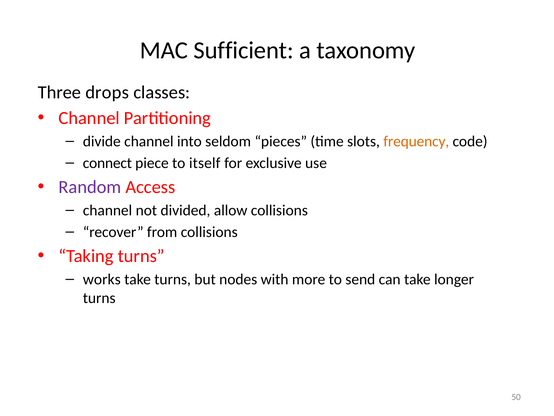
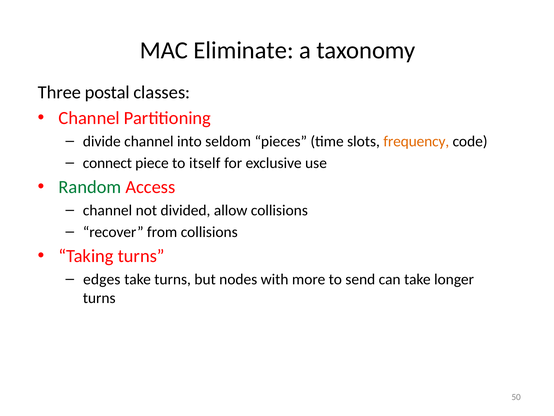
Sufficient: Sufficient -> Eliminate (244, 50)
drops: drops -> postal (107, 92)
Random colour: purple -> green (90, 187)
works: works -> edges (102, 279)
